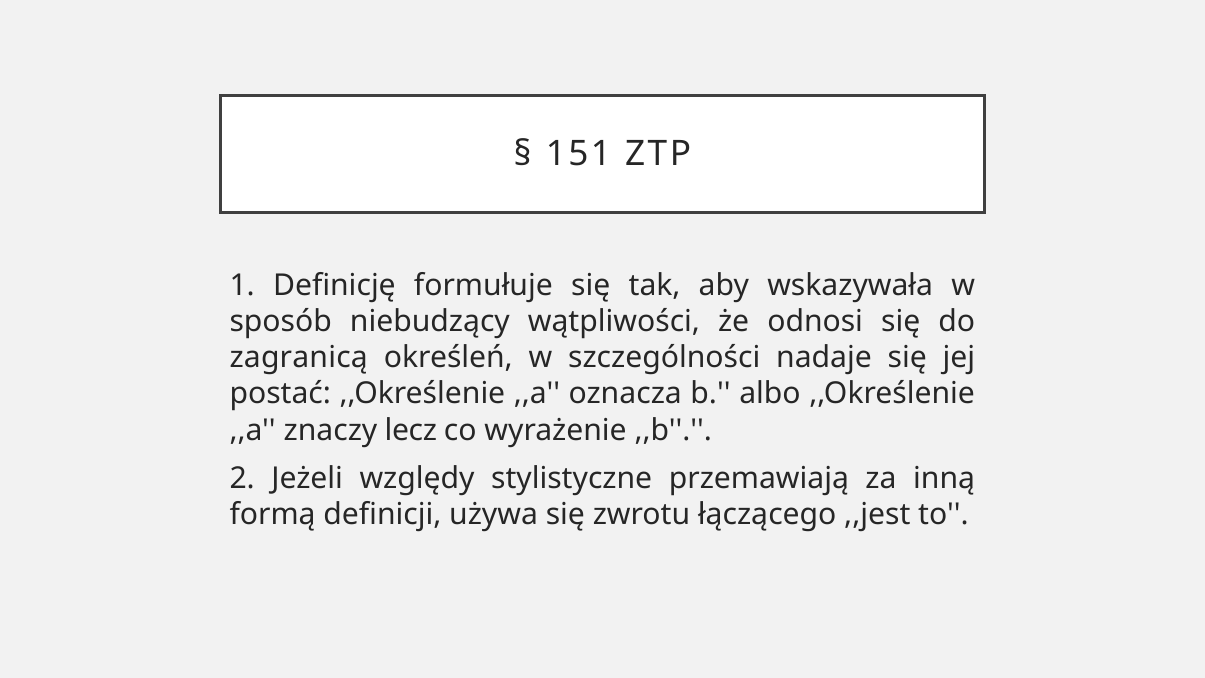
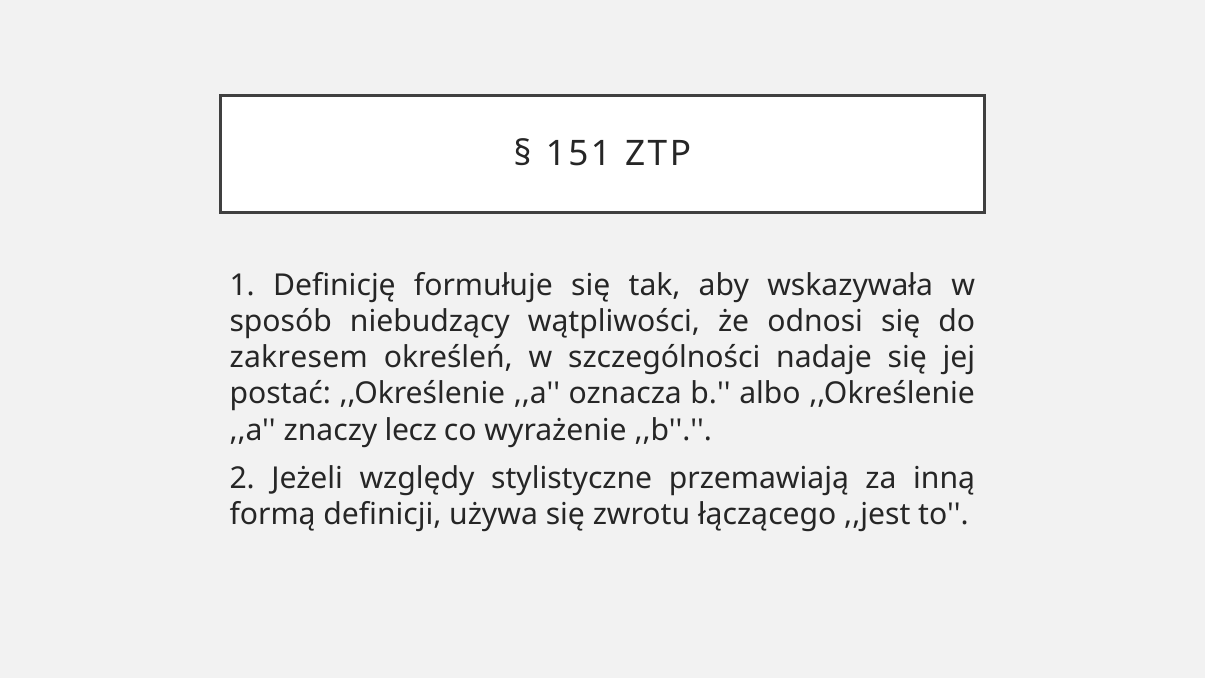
zagranicą: zagranicą -> zakresem (299, 358)
